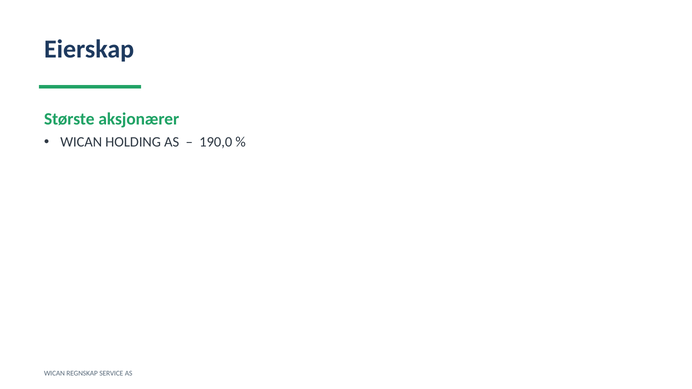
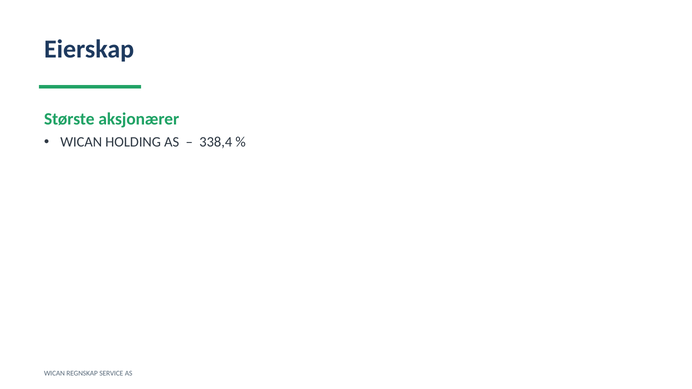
190,0: 190,0 -> 338,4 (216, 142)
